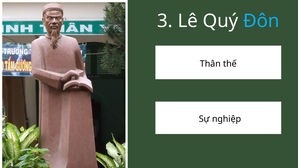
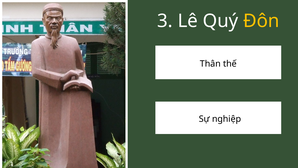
Đôn colour: light blue -> yellow (261, 21)
